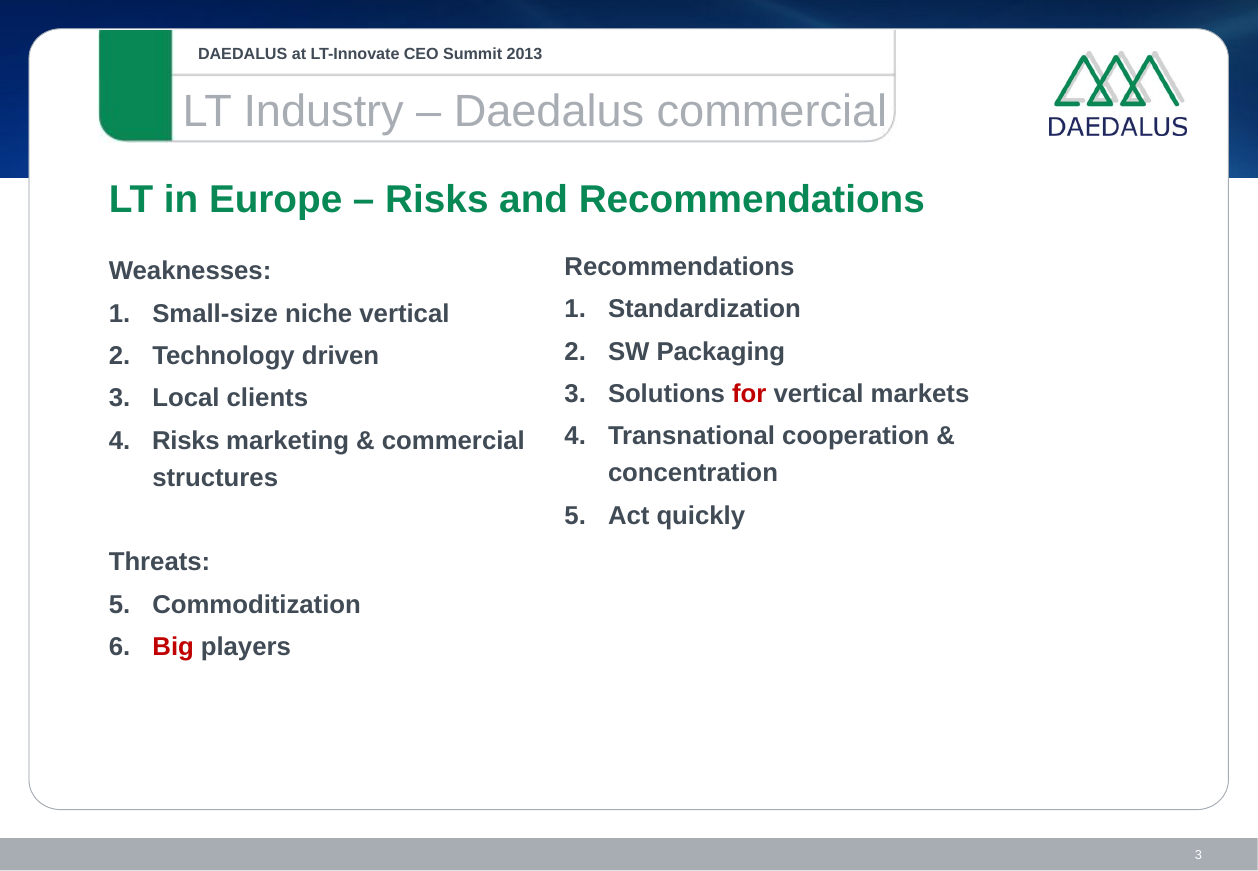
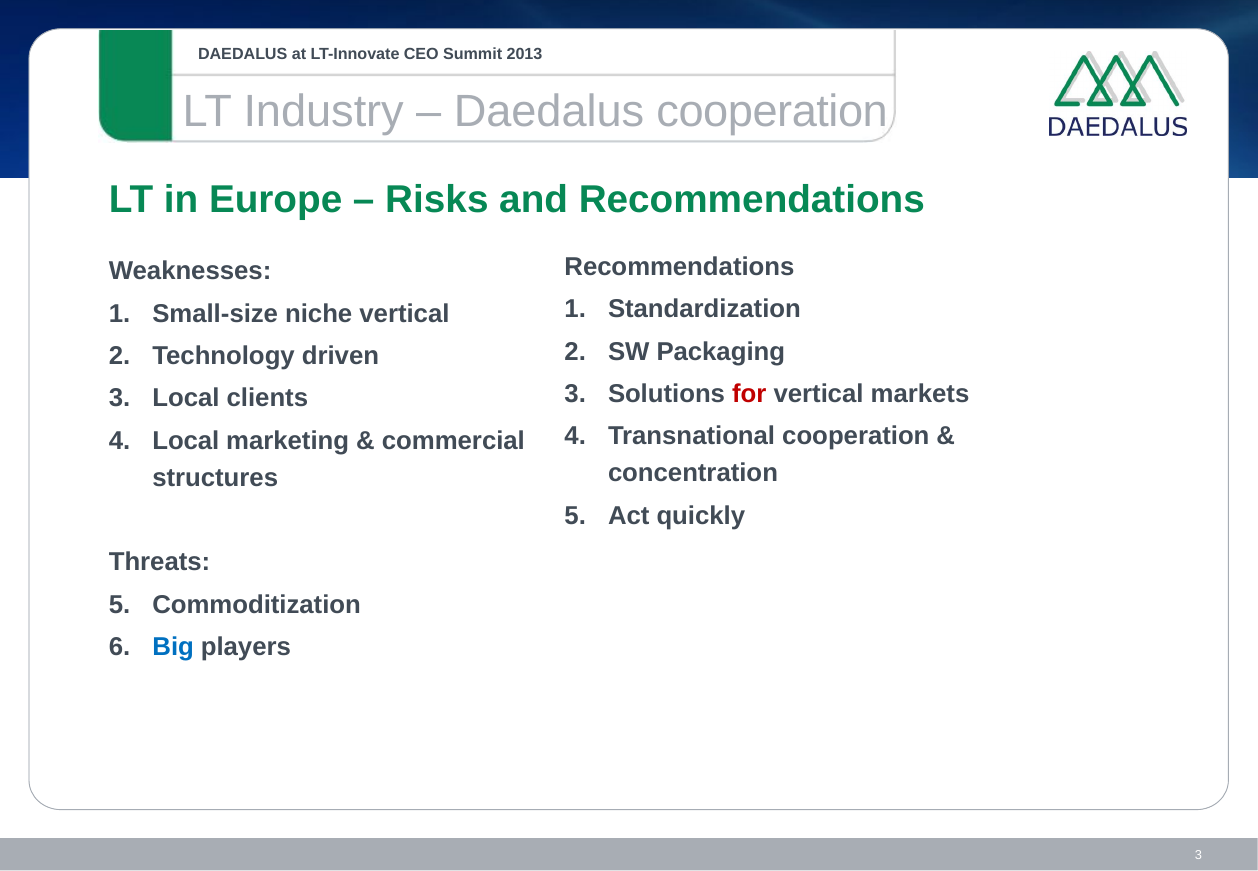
Daedalus commercial: commercial -> cooperation (772, 112)
Risks: Risks -> Local (186, 441)
Big colour: red -> blue (173, 647)
